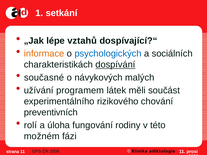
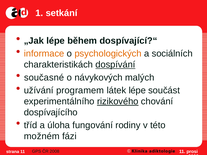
vztahů: vztahů -> během (82, 41)
psychologických colour: blue -> orange (108, 54)
látek měli: měli -> lépe (137, 90)
rizikového underline: none -> present (118, 102)
preventivních: preventivních -> dospívajícího (51, 113)
rolí: rolí -> tříd (31, 125)
